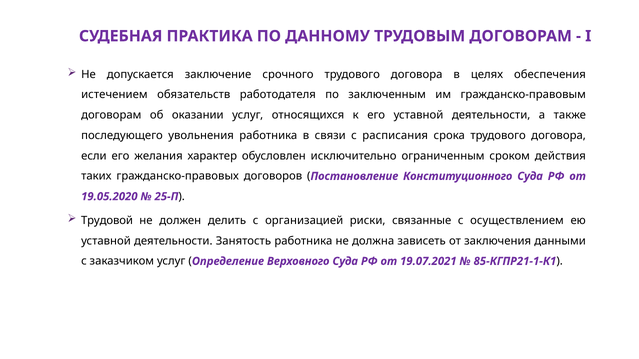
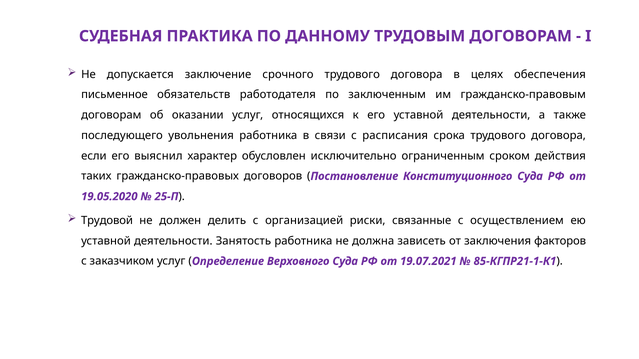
истечением: истечением -> письменное (114, 95)
желания: желания -> выяснил (158, 156)
данными: данными -> факторов (560, 241)
